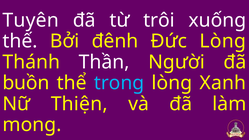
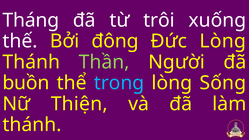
Tuyên: Tuyên -> Tháng (31, 20)
đênh: đênh -> đông (115, 41)
Thần colour: white -> light green (104, 62)
Xanh: Xanh -> Sống (223, 83)
mong: mong -> thánh (32, 125)
